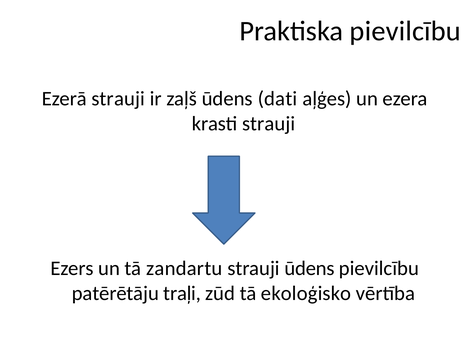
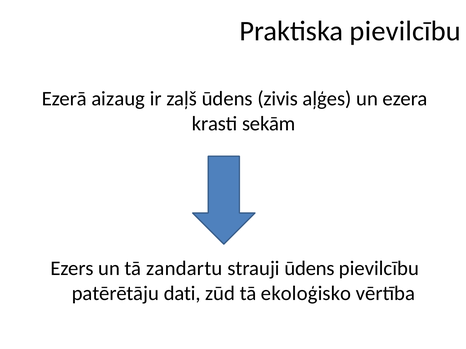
Ezerā strauji: strauji -> aizaug (118, 99)
dati: dati -> zivis (278, 99)
krasti strauji: strauji -> sekām (269, 124)
traļi: traļi -> dati (182, 294)
